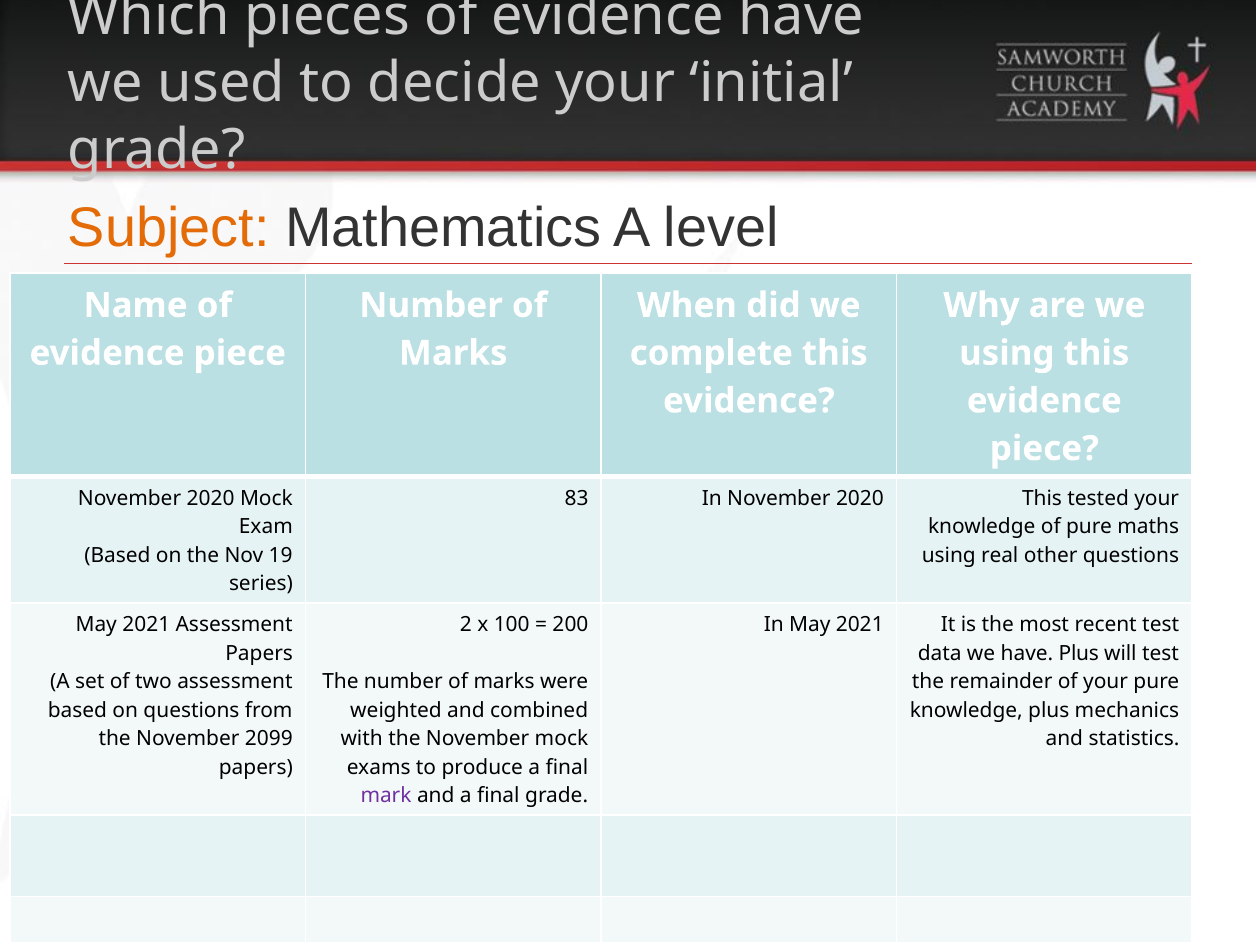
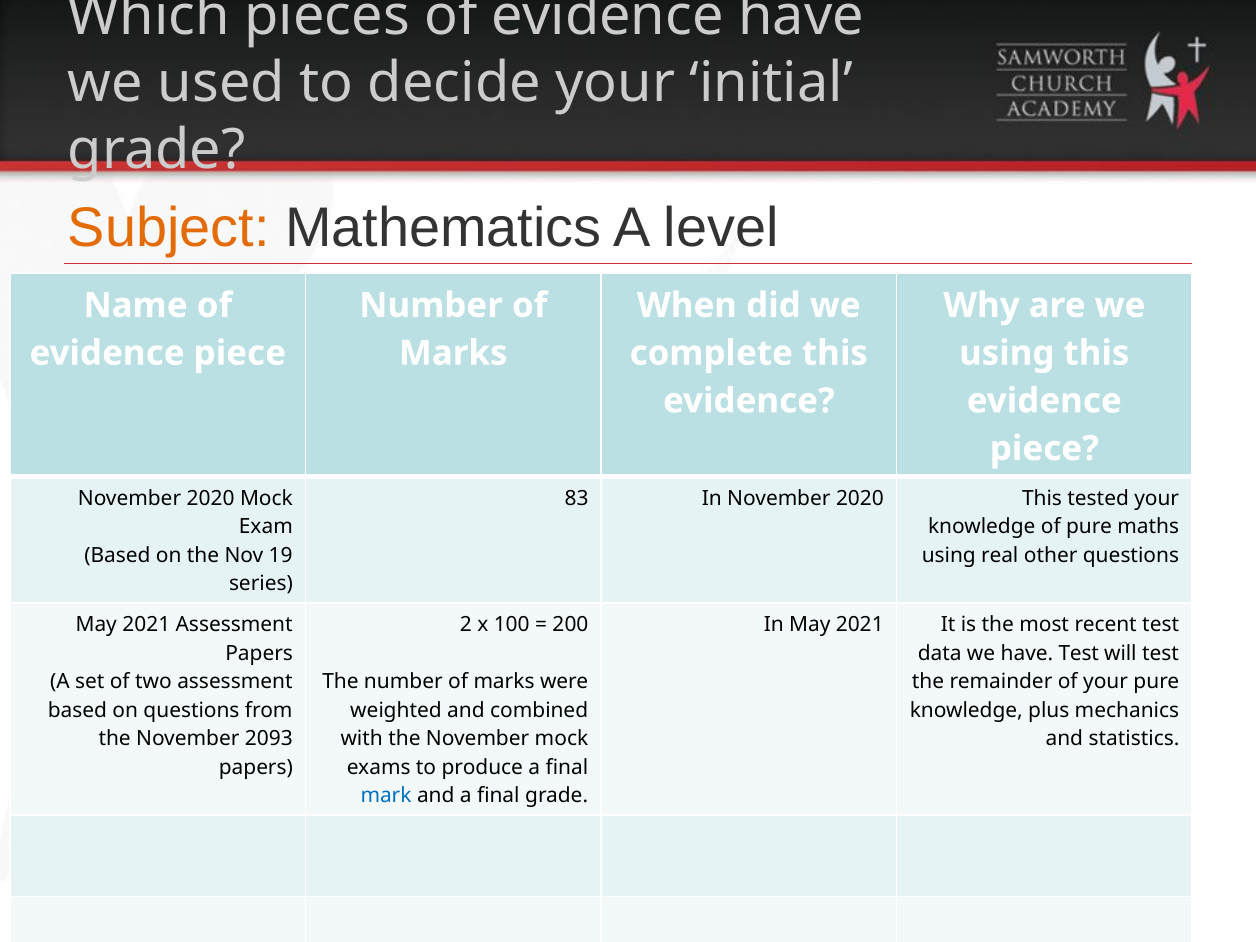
have Plus: Plus -> Test (1079, 653)
2099: 2099 -> 2093 (269, 739)
mark colour: purple -> blue (386, 796)
